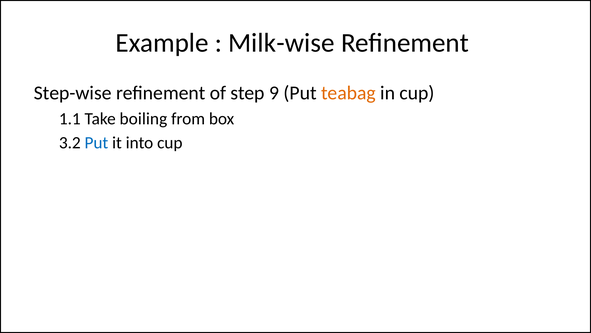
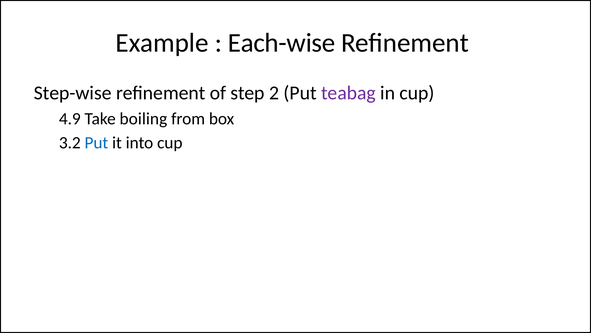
Milk-wise: Milk-wise -> Each-wise (282, 43)
9: 9 -> 2 (274, 93)
teabag colour: orange -> purple (348, 93)
1.1: 1.1 -> 4.9 (70, 118)
